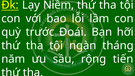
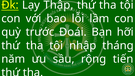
Niềm: Niềm -> Thập (58, 5)
ngàn: ngàn -> nhập (83, 46)
